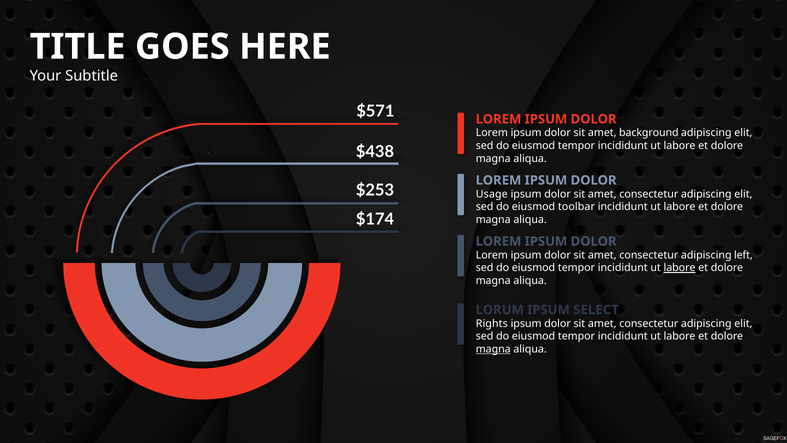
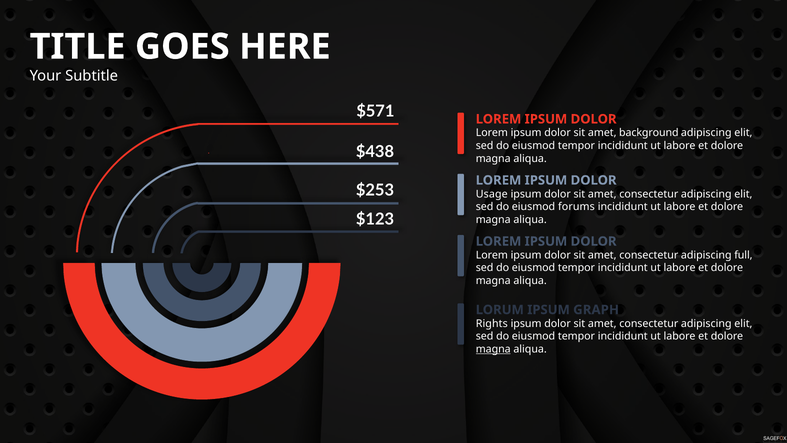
toolbar: toolbar -> forums (576, 207)
$174: $174 -> $123 (375, 219)
left: left -> full (743, 255)
labore underline: present -> none (680, 268)
SELECT: SELECT -> GRAPH (596, 310)
